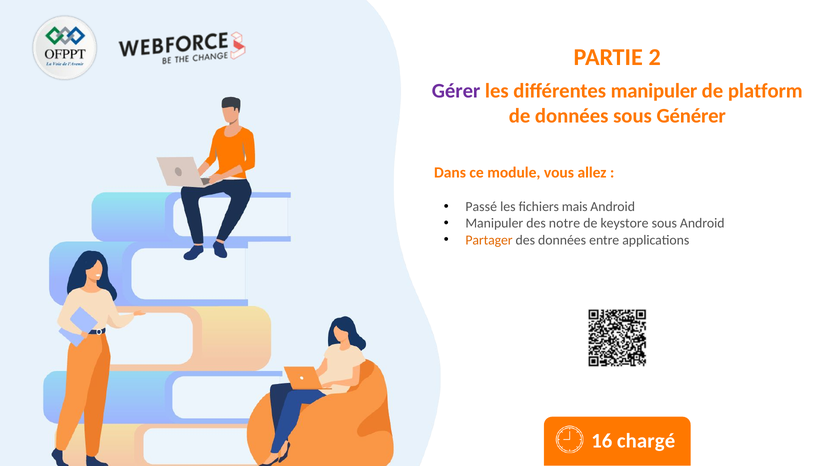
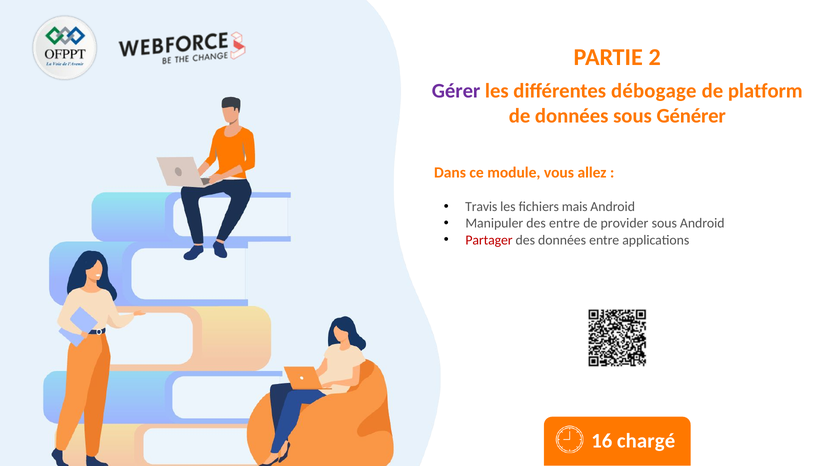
différentes manipuler: manipuler -> débogage (654, 91)
Passé: Passé -> Travis (481, 207)
des notre: notre -> entre (565, 223)
keystore: keystore -> provider (624, 223)
Partager colour: orange -> red (489, 240)
